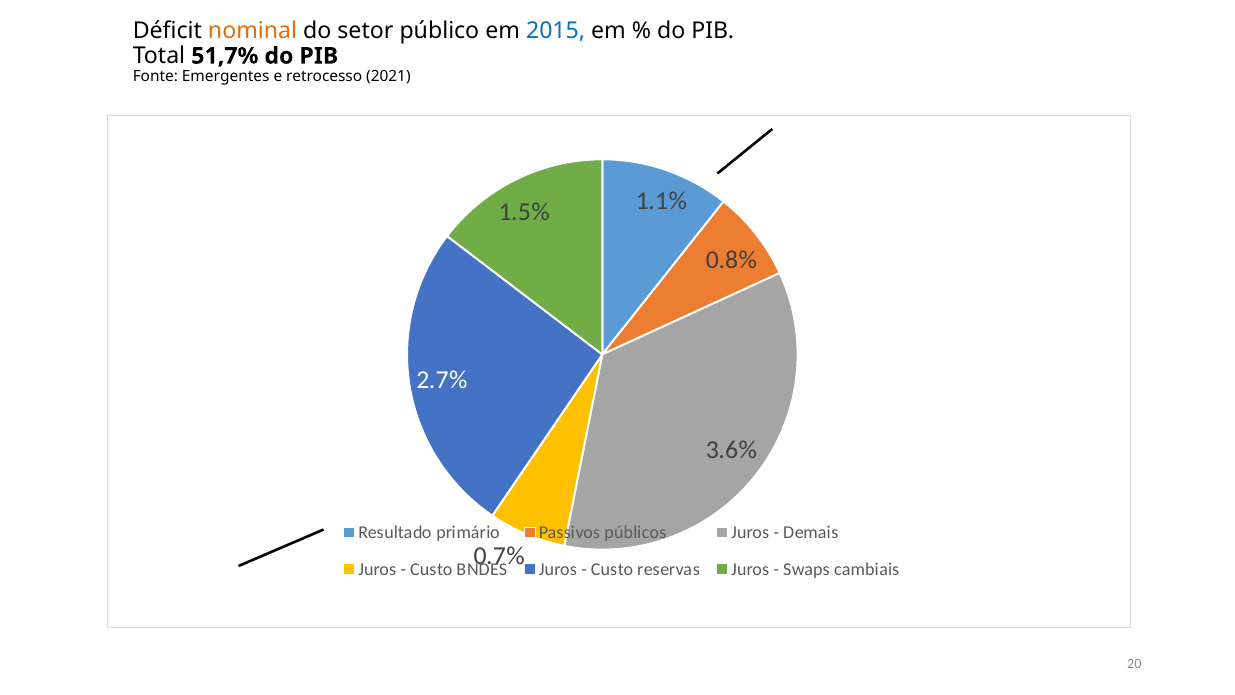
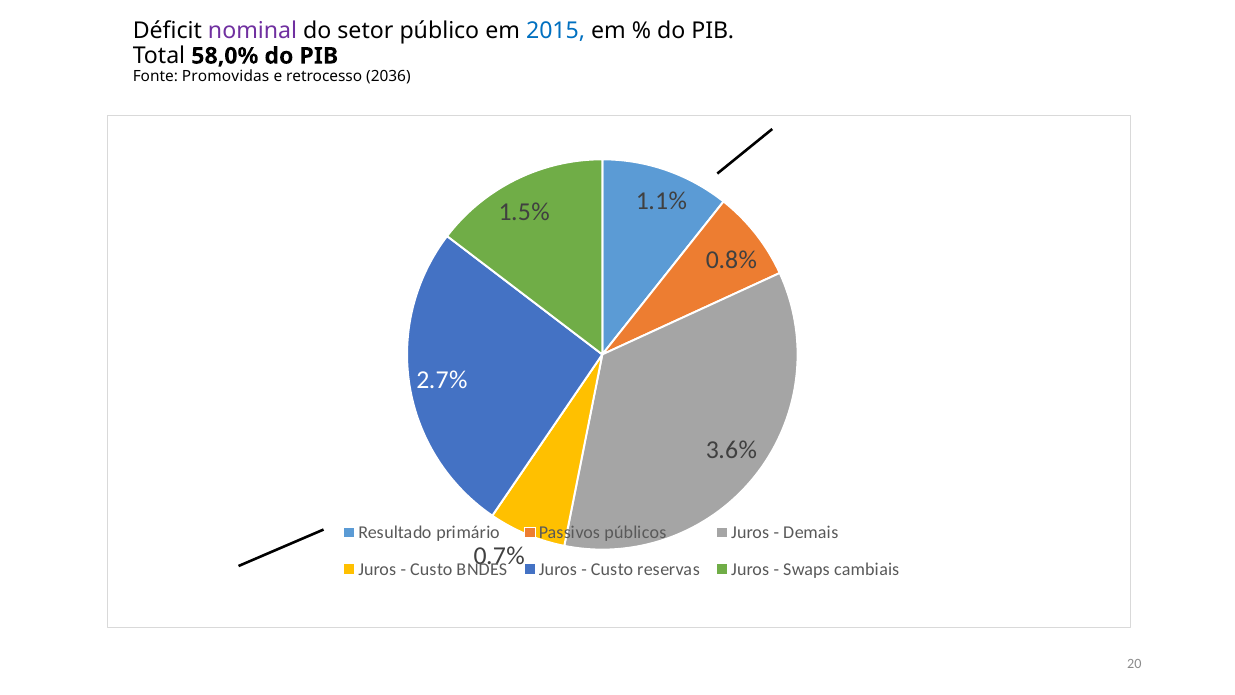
nominal colour: orange -> purple (253, 31)
51,7%: 51,7% -> 58,0% (225, 56)
Emergentes: Emergentes -> Promovidas (226, 77)
2021: 2021 -> 2036 (388, 77)
